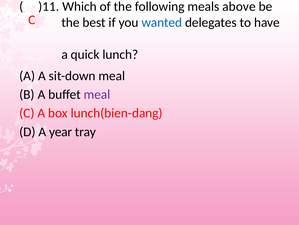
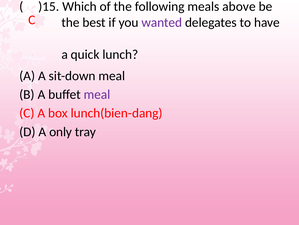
)11: )11 -> )15 (49, 6)
wanted colour: blue -> purple (162, 22)
year: year -> only (61, 131)
